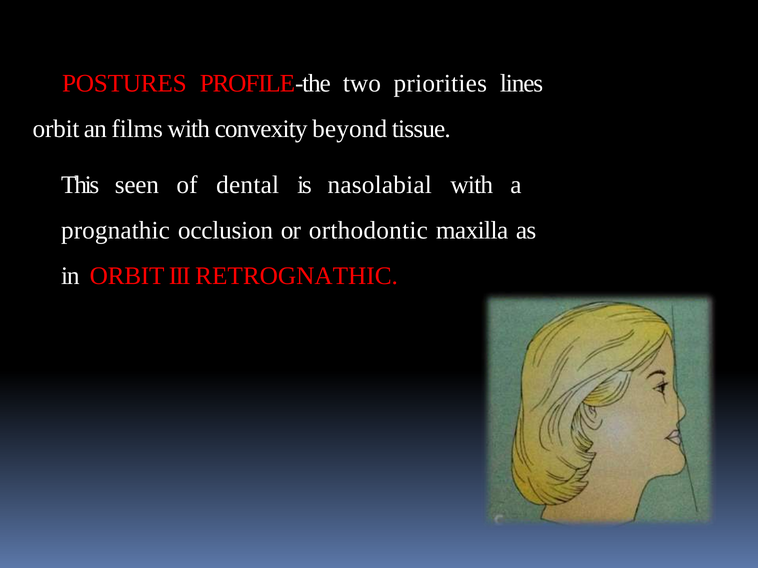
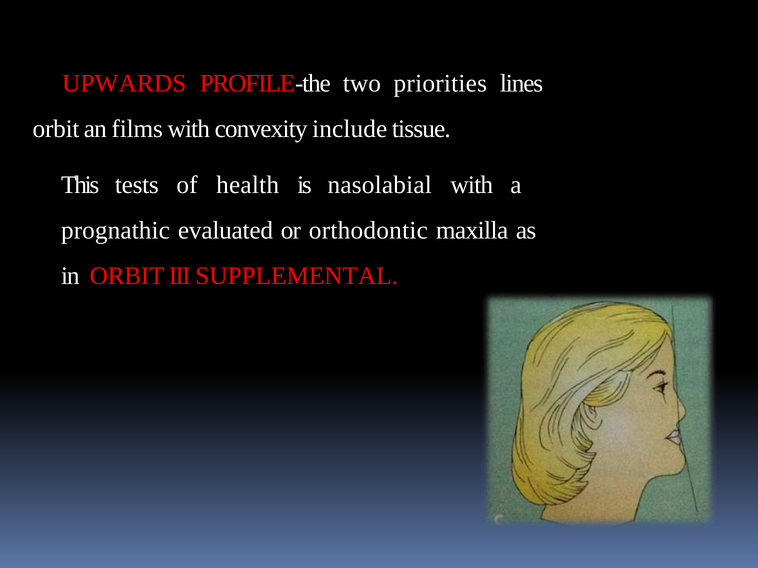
POSTURES: POSTURES -> UPWARDS (124, 84)
beyond: beyond -> include (350, 129)
seen: seen -> tests (137, 185)
dental: dental -> health (248, 185)
occlusion: occlusion -> evaluated (225, 231)
RETROGNATHIC: RETROGNATHIC -> SUPPLEMENTAL (297, 276)
